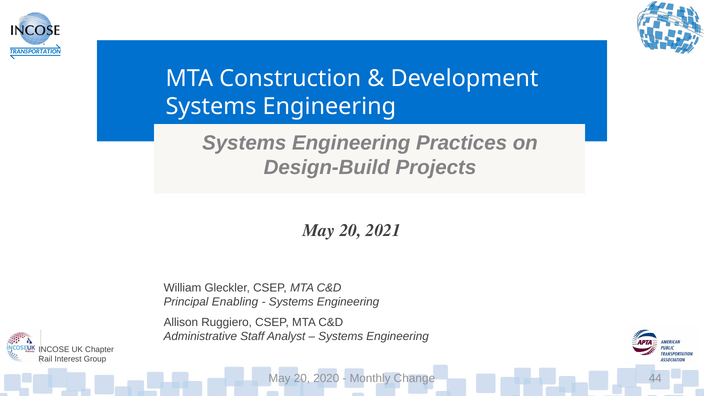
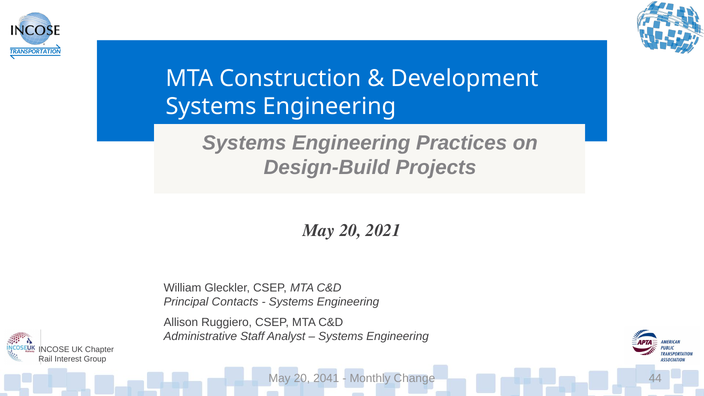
Enabling: Enabling -> Contacts (235, 302)
2020: 2020 -> 2041 (326, 378)
